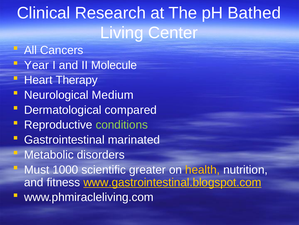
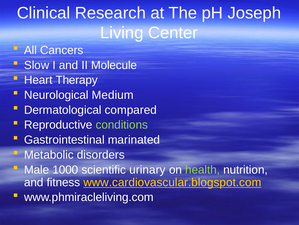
Bathed: Bathed -> Joseph (254, 13)
Year: Year -> Slow (37, 65)
Must: Must -> Male (37, 169)
greater: greater -> urinary (147, 169)
health colour: yellow -> light green (203, 169)
www.gastrointestinal.blogspot.com: www.gastrointestinal.blogspot.com -> www.cardiovascular.blogspot.com (172, 182)
